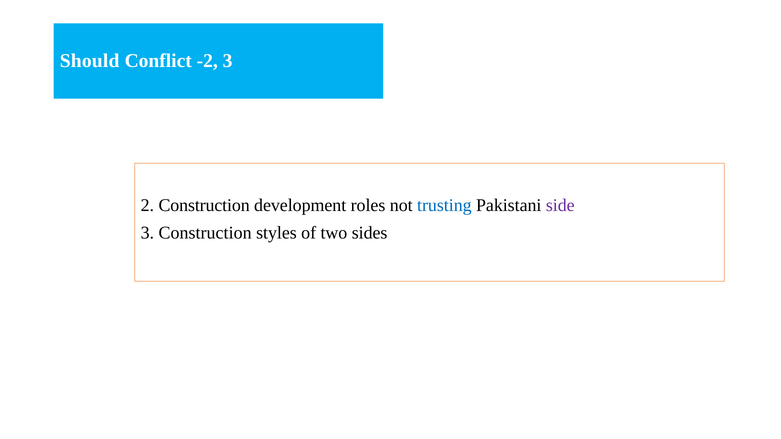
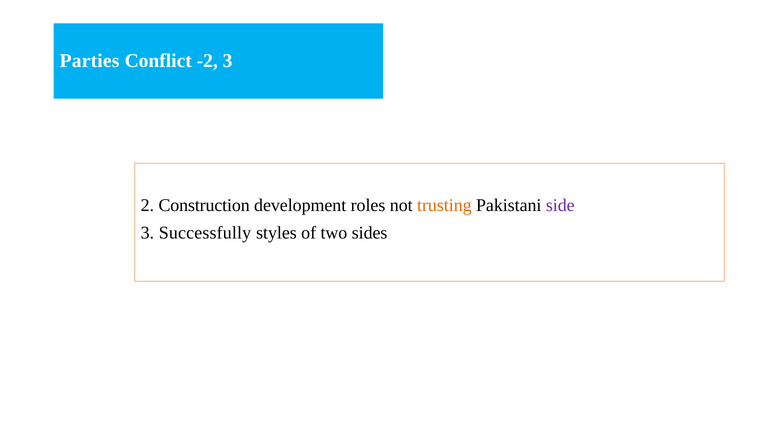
Should: Should -> Parties (90, 61)
trusting colour: blue -> orange (444, 205)
3 Construction: Construction -> Successfully (205, 233)
